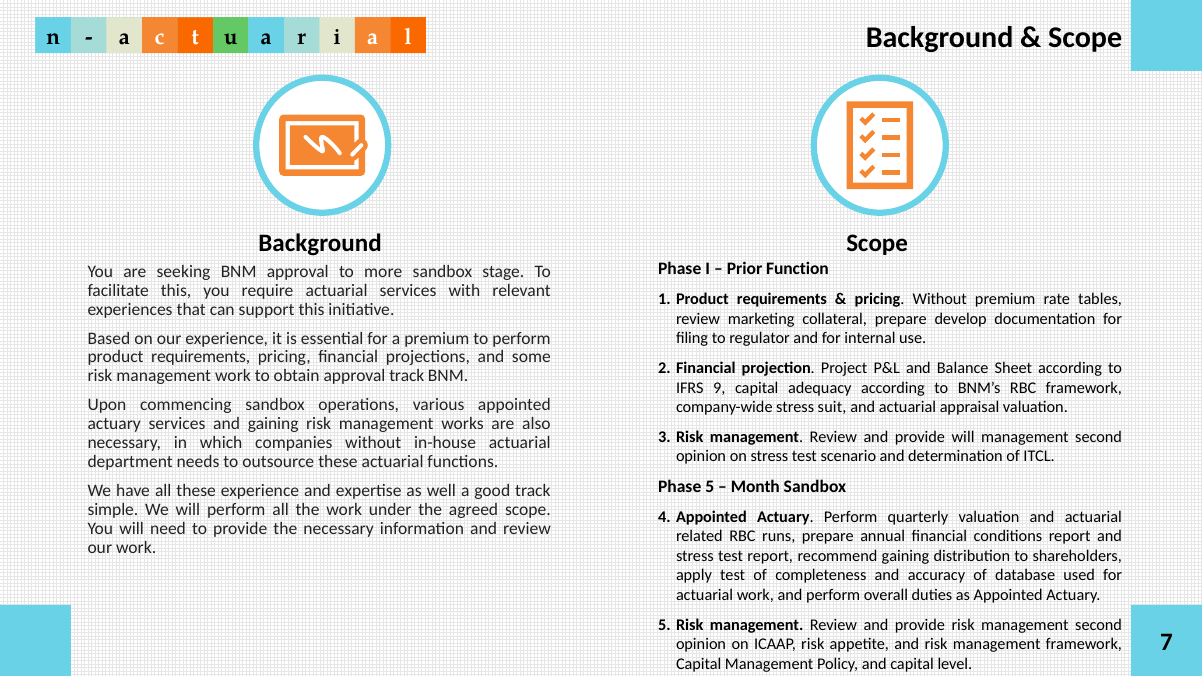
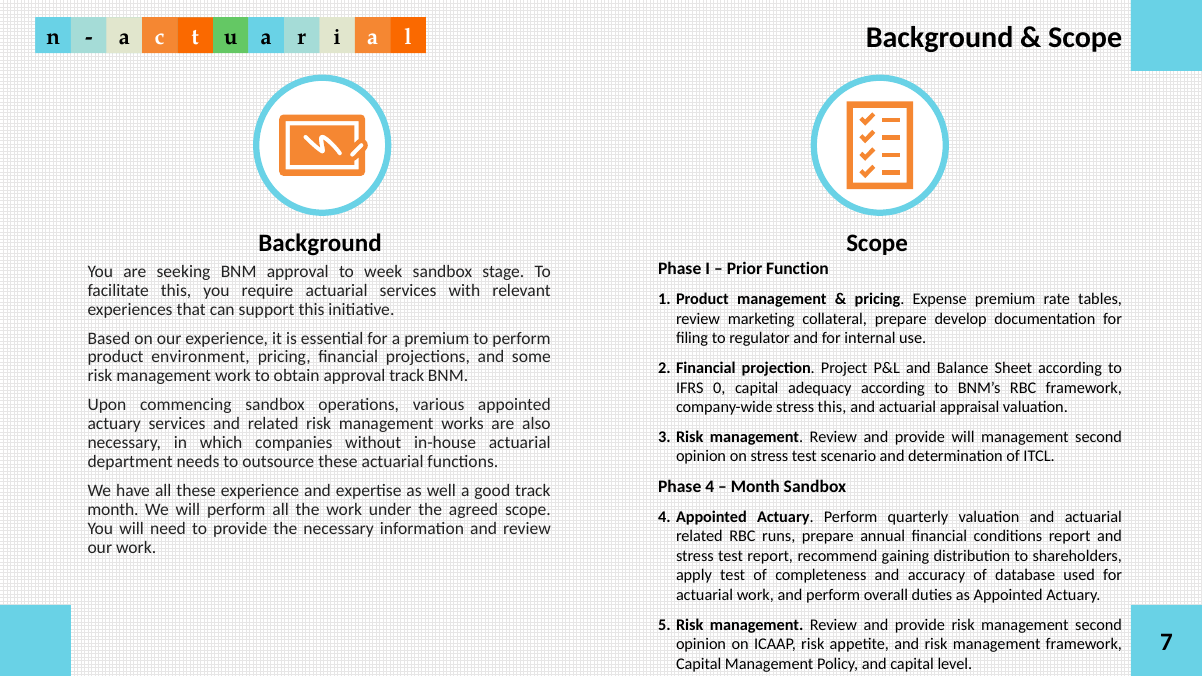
more: more -> week (383, 271)
requirements: requirements -> management (782, 299)
pricing Without: Without -> Expense (940, 299)
requirements: requirements -> environment (201, 357)
9: 9 -> 0 (719, 388)
stress suit: suit -> this (832, 407)
and gaining: gaining -> related (273, 424)
Phase 5: 5 -> 4 (710, 487)
simple: simple -> month (113, 510)
